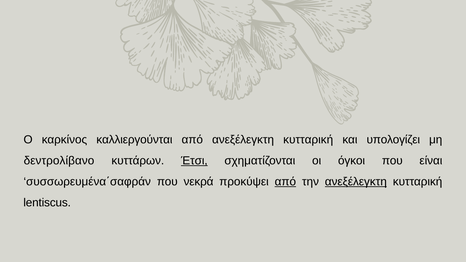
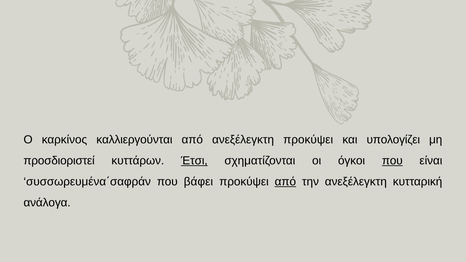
από ανεξέλεγκτη κυτταρική: κυτταρική -> προκύψει (308, 140)
δεντρολίβανο: δεντρολίβανο -> προσδιοριστεί (59, 161)
που underline: none -> present (392, 161)
νεκρά: νεκρά -> βάφει (198, 182)
ανεξέλεγκτη underline: present -> none (356, 182)
lentiscus: lentiscus -> ανάλογα (47, 203)
